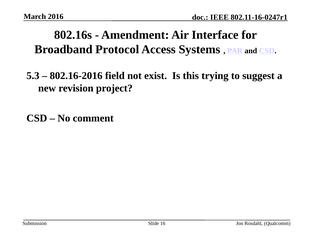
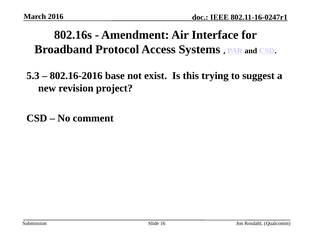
field: field -> base (115, 76)
